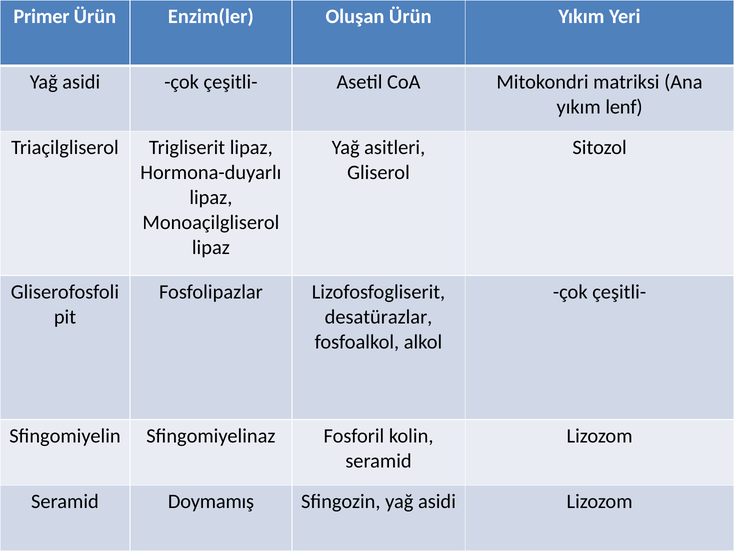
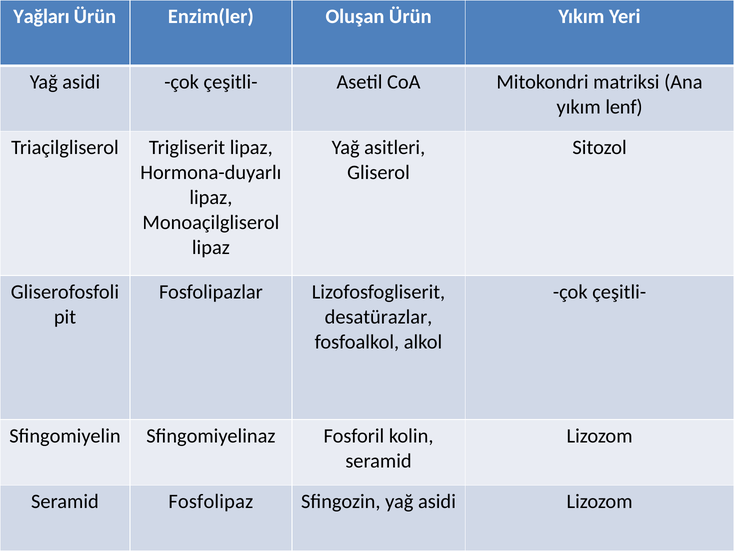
Primer: Primer -> Yağları (42, 16)
Doymamış: Doymamış -> Fosfolipaz (211, 501)
